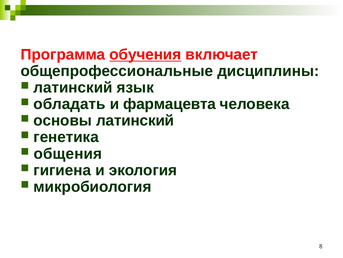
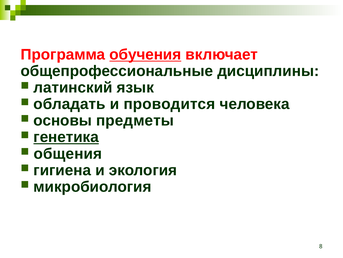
фармацевта: фармацевта -> проводится (169, 104)
основы латинский: латинский -> предметы (135, 120)
генетика underline: none -> present (66, 137)
